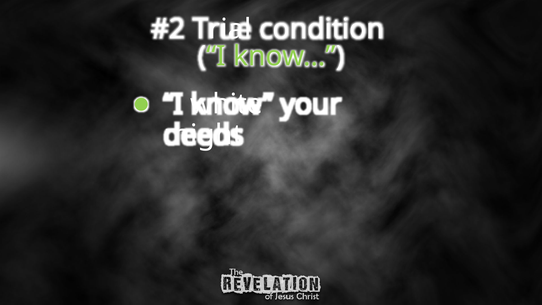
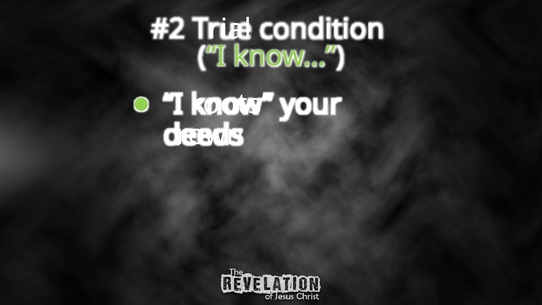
white: white -> roots (231, 104)
might: might -> crown (204, 135)
